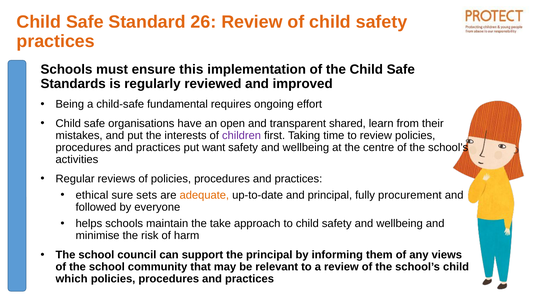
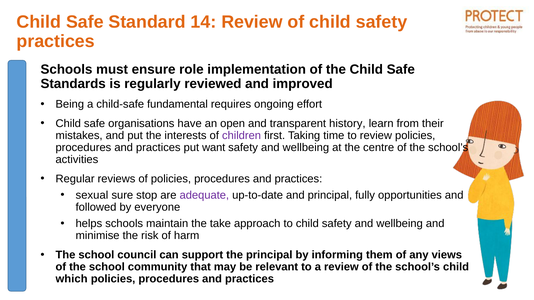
26: 26 -> 14 (204, 22)
this: this -> role (191, 69)
shared: shared -> history (347, 124)
ethical: ethical -> sexual (92, 195)
sets: sets -> stop (147, 195)
adequate colour: orange -> purple (204, 195)
procurement: procurement -> opportunities (410, 195)
